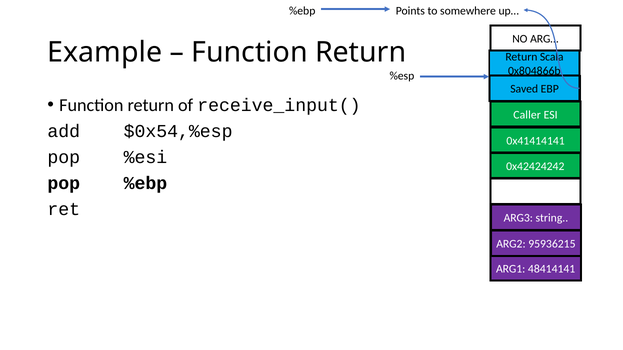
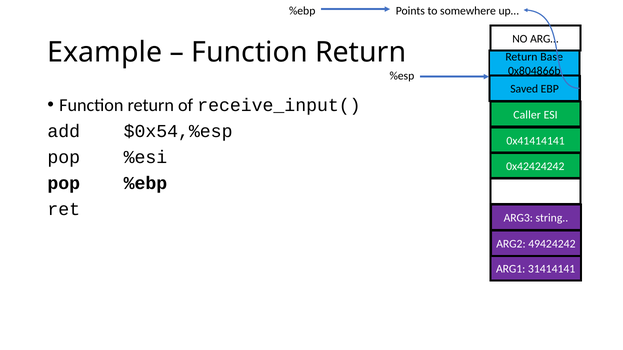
Scala: Scala -> Base (552, 57)
95936215: 95936215 -> 49424242 (552, 244)
48414141: 48414141 -> 31414141 (552, 269)
